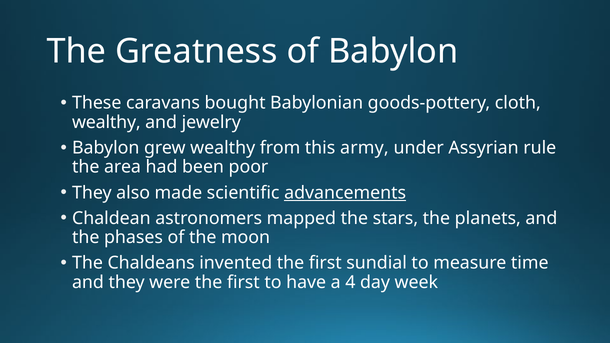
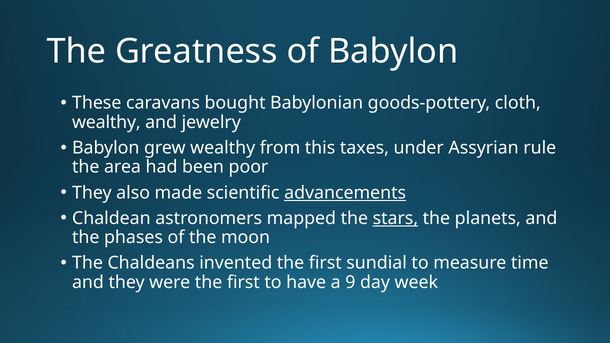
army: army -> taxes (364, 148)
stars underline: none -> present (395, 218)
4: 4 -> 9 (350, 282)
